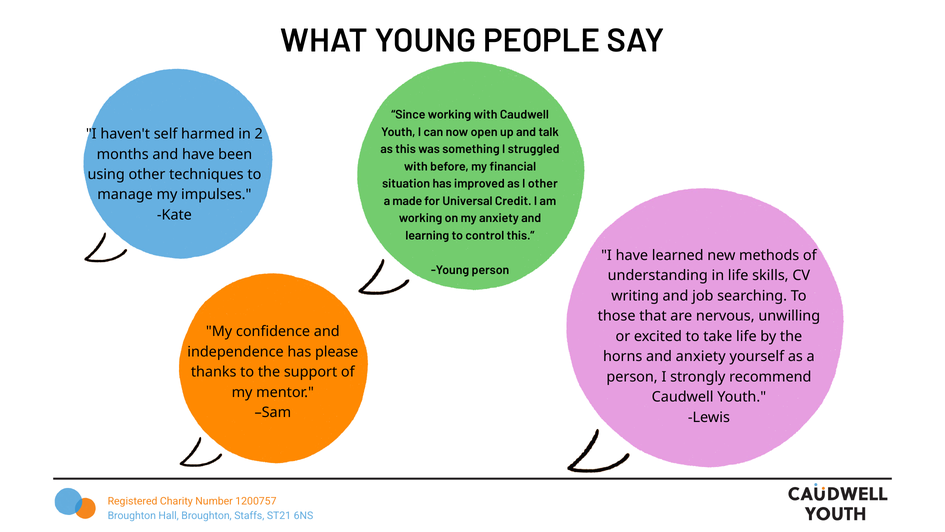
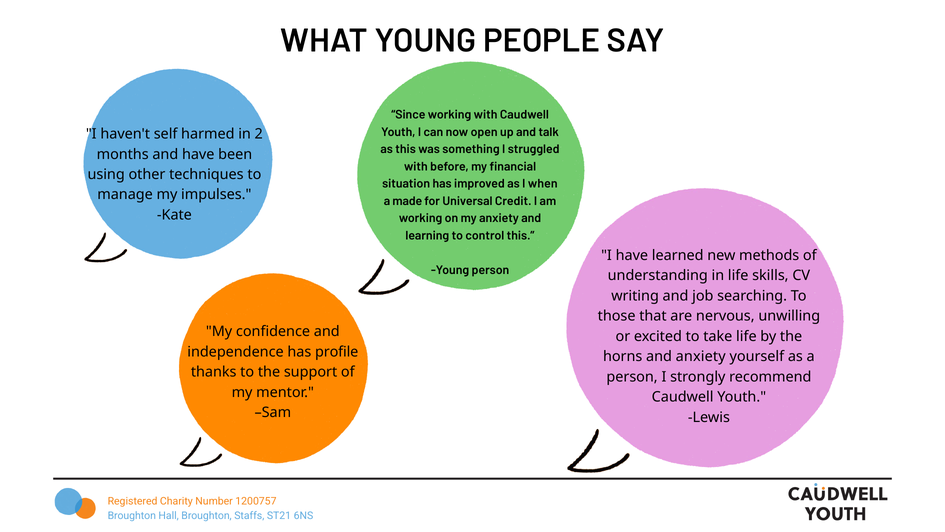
I other: other -> when (543, 184)
please: please -> profile (337, 352)
